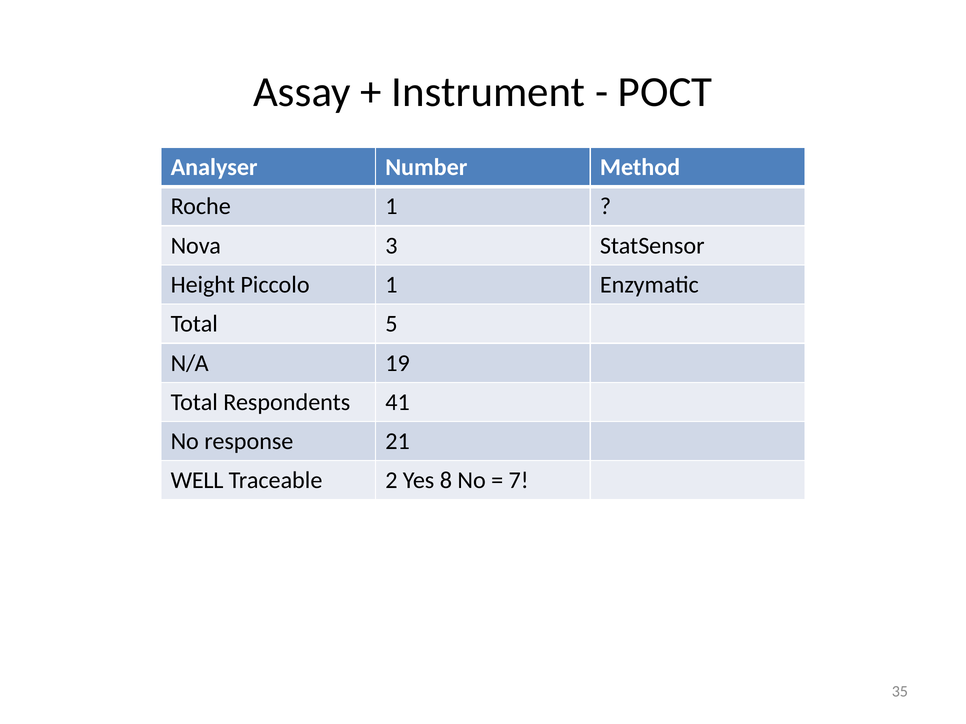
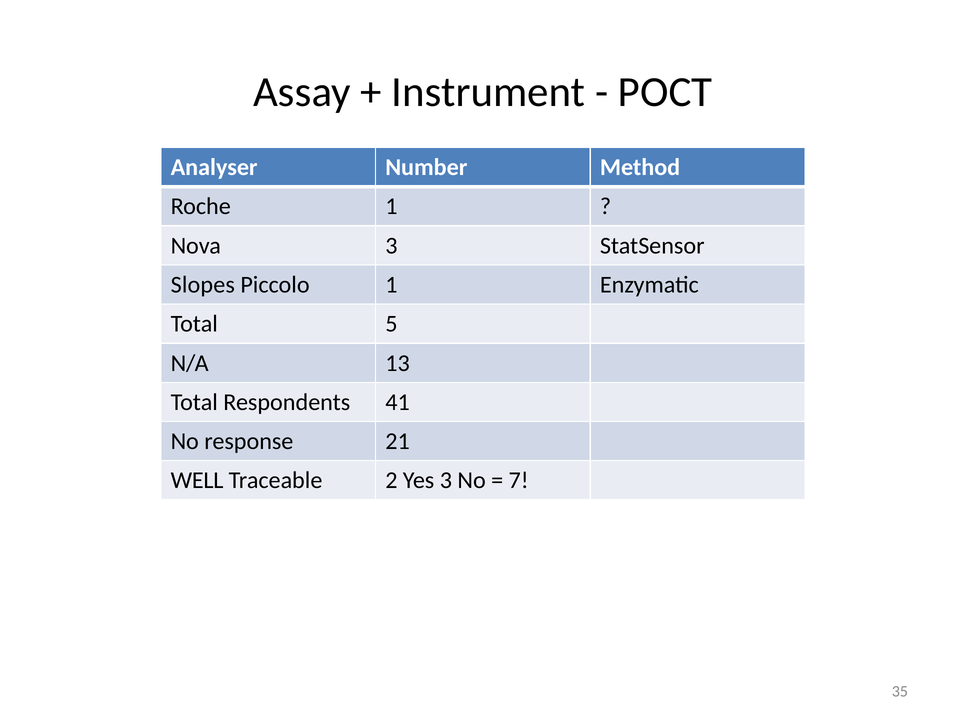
Height: Height -> Slopes (203, 285)
19: 19 -> 13 (398, 363)
Yes 8: 8 -> 3 (446, 481)
